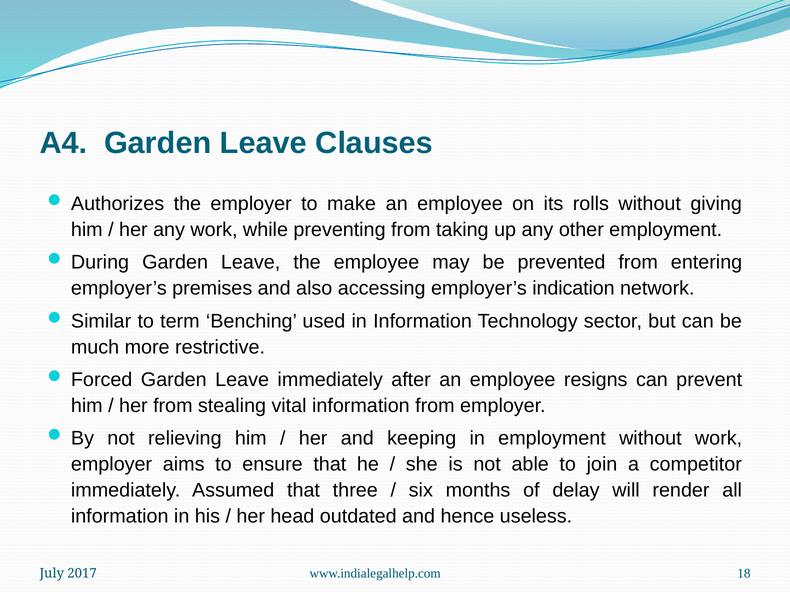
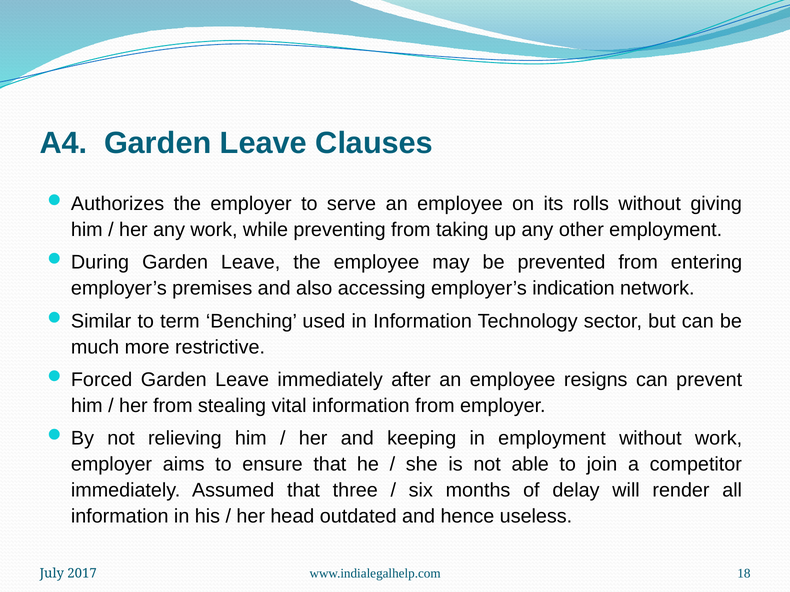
make: make -> serve (352, 204)
